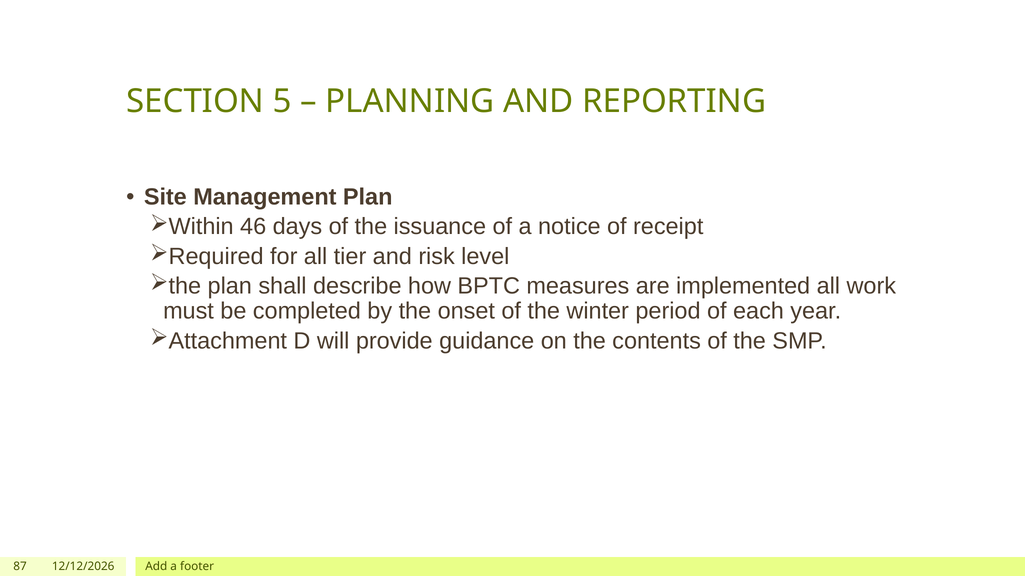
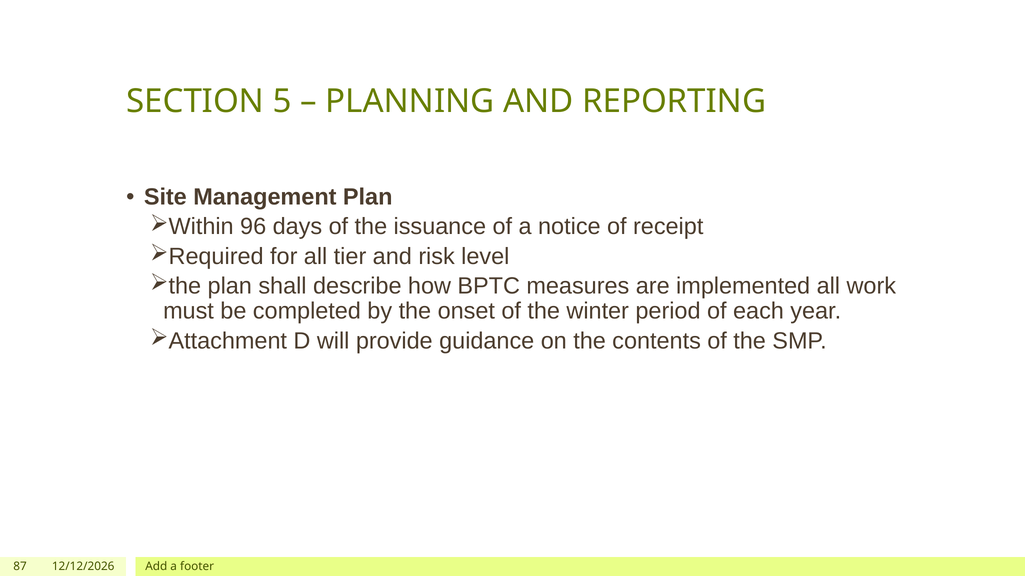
46: 46 -> 96 (253, 227)
